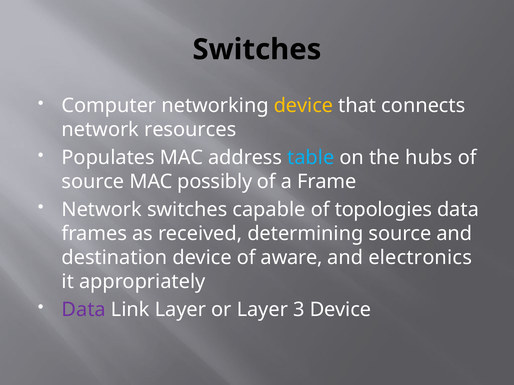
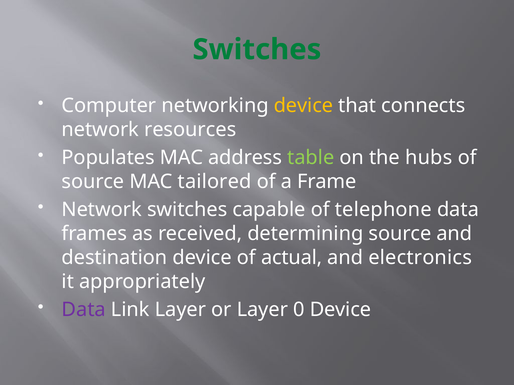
Switches colour: black -> green (257, 50)
table colour: light blue -> light green (311, 158)
possibly: possibly -> tailored (215, 182)
topologies: topologies -> telephone (383, 210)
aware: aware -> actual (292, 258)
3: 3 -> 0 (299, 310)
